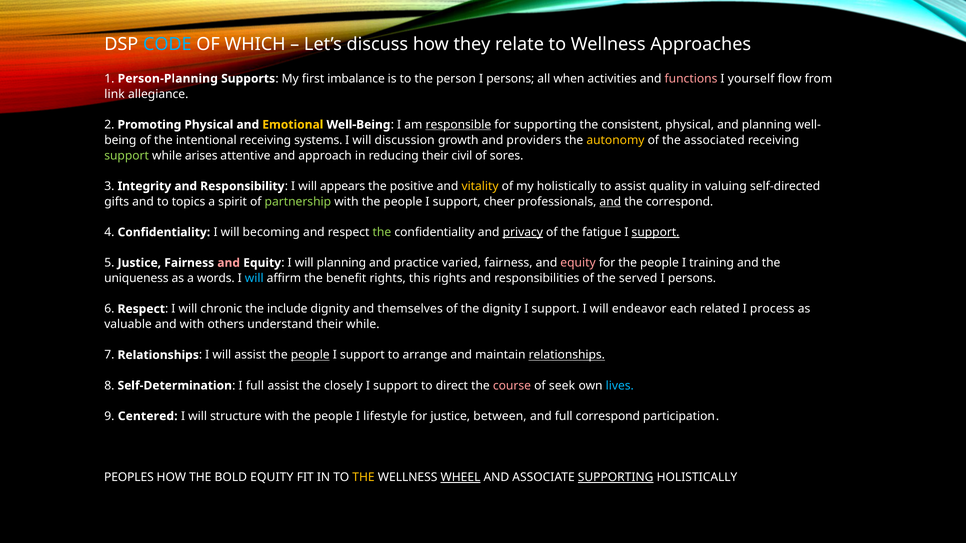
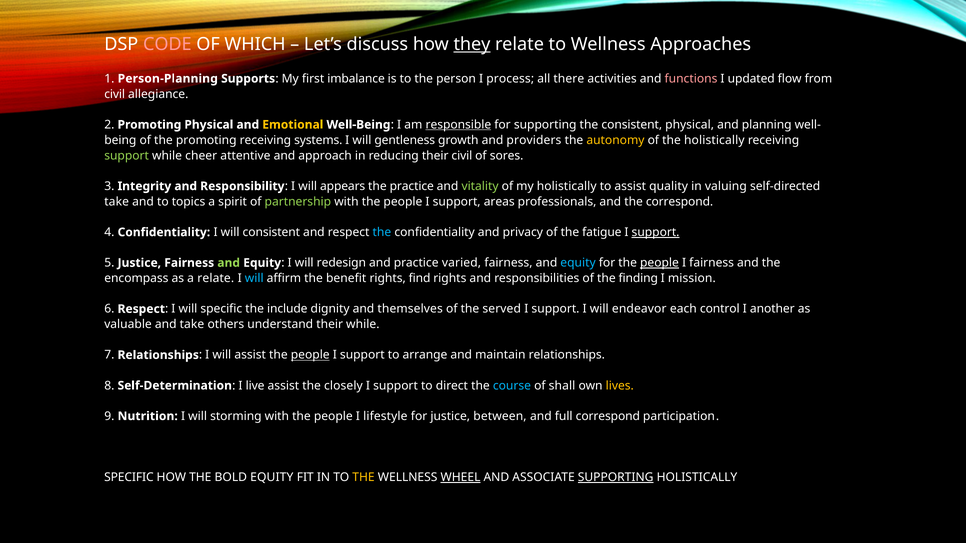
CODE colour: light blue -> pink (167, 44)
they underline: none -> present (472, 44)
person I persons: persons -> process (510, 79)
when: when -> there (569, 79)
yourself: yourself -> updated (751, 79)
link: link -> civil (115, 94)
the intentional: intentional -> promoting (206, 140)
discussion: discussion -> gentleness (405, 140)
the associated: associated -> holistically (714, 140)
arises: arises -> cheer (201, 156)
the positive: positive -> practice (412, 186)
vitality colour: yellow -> light green (480, 186)
gifts: gifts -> take (117, 202)
cheer: cheer -> areas (499, 202)
and underline: present -> none (610, 202)
will becoming: becoming -> consistent (271, 232)
the colour: light green -> light blue (382, 232)
privacy underline: present -> none (523, 232)
and colour: pink -> light green (229, 263)
will planning: planning -> redesign (341, 263)
equity colour: pink -> light blue (578, 263)
people underline: none -> present (659, 263)
I training: training -> fairness (712, 263)
uniqueness: uniqueness -> encompass (136, 279)
a words: words -> relate (216, 279)
this: this -> find (420, 279)
served: served -> finding (638, 279)
persons: persons -> mission (692, 279)
will chronic: chronic -> specific (221, 309)
the dignity: dignity -> served (502, 309)
related: related -> control (720, 309)
process: process -> another (772, 309)
and with: with -> take (192, 325)
relationships underline: present -> none (567, 355)
I full: full -> live (255, 386)
course colour: pink -> light blue (512, 386)
seek: seek -> shall (562, 386)
lives colour: light blue -> yellow (620, 386)
Centered: Centered -> Nutrition (148, 416)
structure: structure -> storming (236, 416)
PEOPLES: PEOPLES -> SPECIFIC (129, 478)
